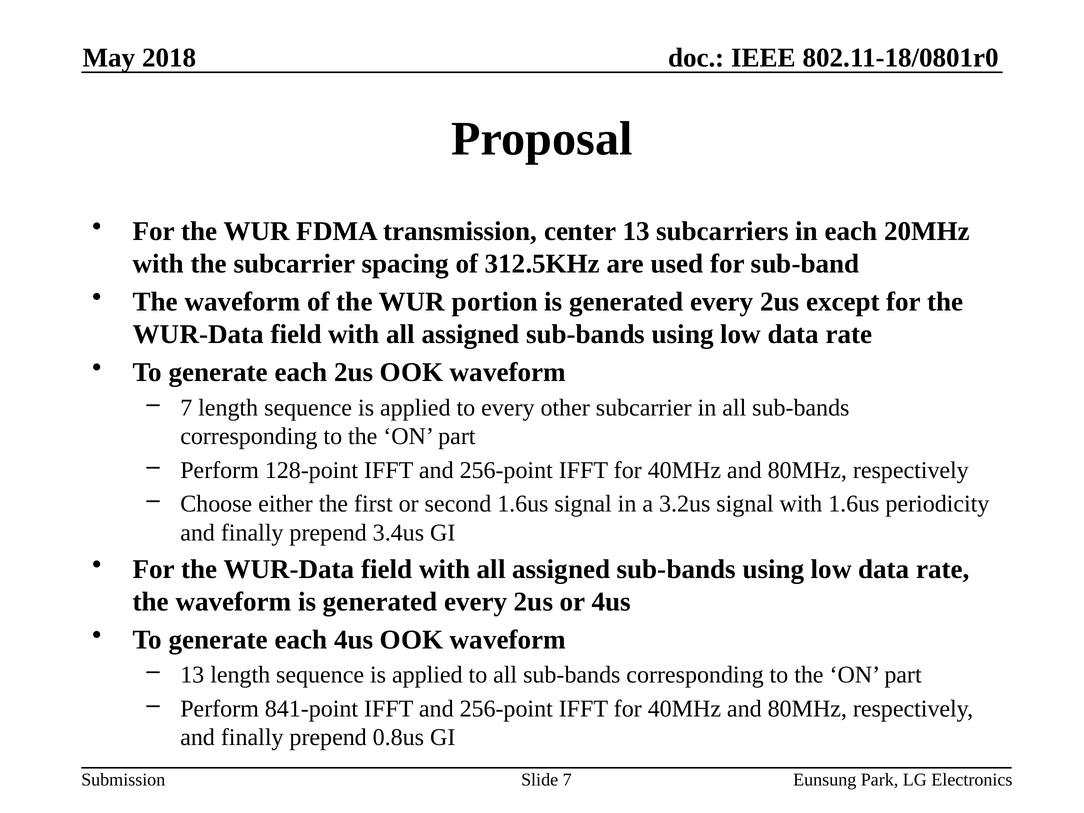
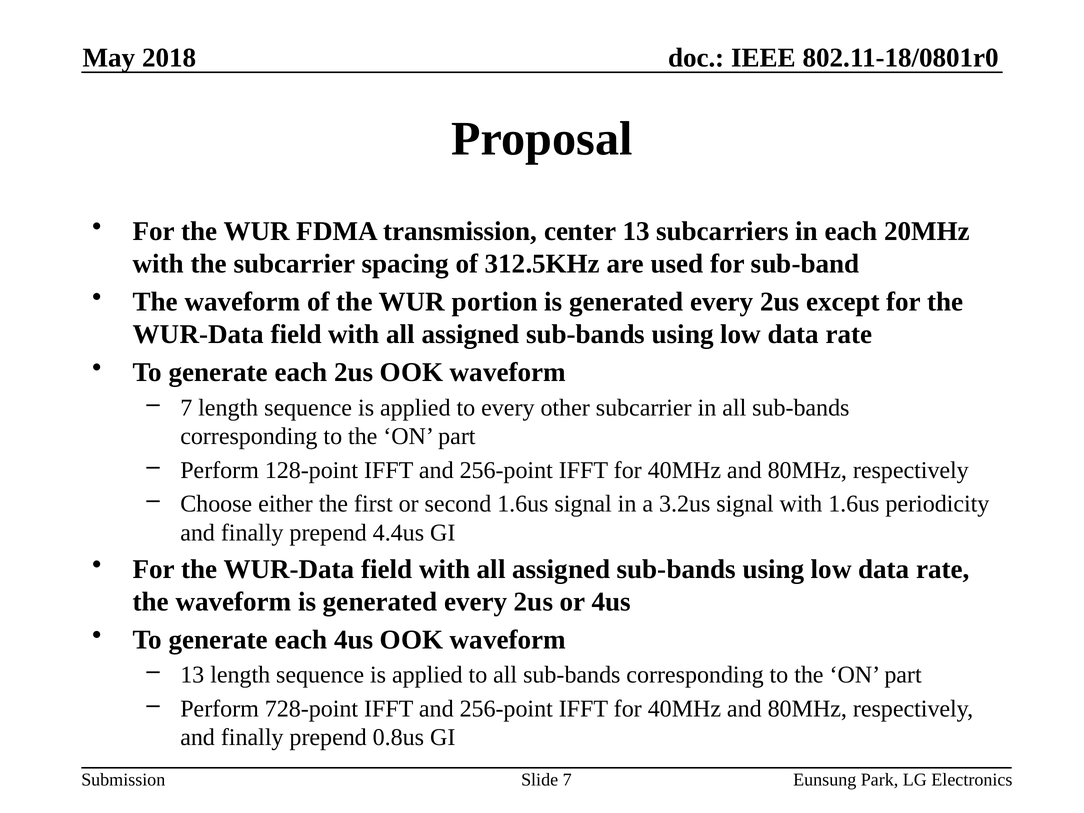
3.4us: 3.4us -> 4.4us (398, 533)
841-point: 841-point -> 728-point (311, 709)
